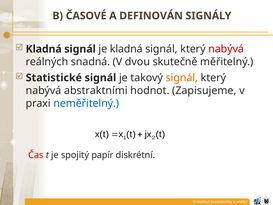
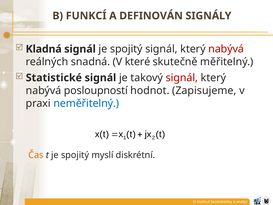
ČASOVÉ: ČASOVÉ -> FUNKCÍ (86, 16)
signál je kladná: kladná -> spojitý (126, 49)
dvou: dvou -> které (138, 62)
signál colour: orange -> red (182, 78)
abstraktními: abstraktními -> posloupností (96, 90)
Čas colour: red -> orange (36, 155)
papír: papír -> myslí (102, 155)
